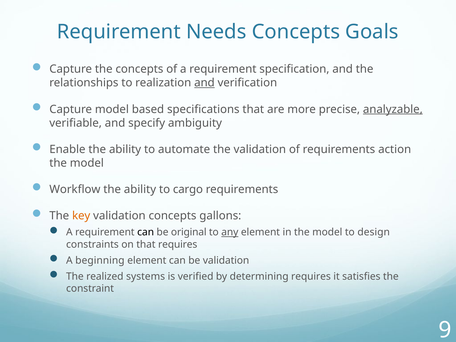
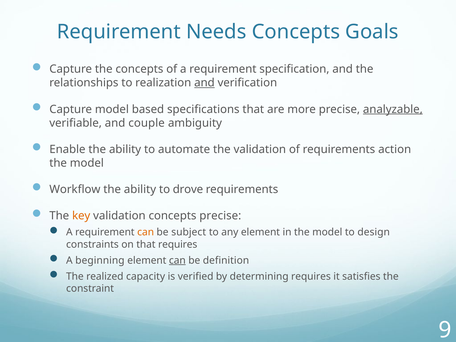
specify: specify -> couple (147, 123)
cargo: cargo -> drove (188, 189)
concepts gallons: gallons -> precise (220, 216)
can colour: black -> orange (146, 232)
original: original -> subject (189, 232)
any underline: present -> none (230, 232)
can underline: none -> present (177, 260)
be validation: validation -> definition (226, 260)
systems: systems -> capacity (146, 276)
